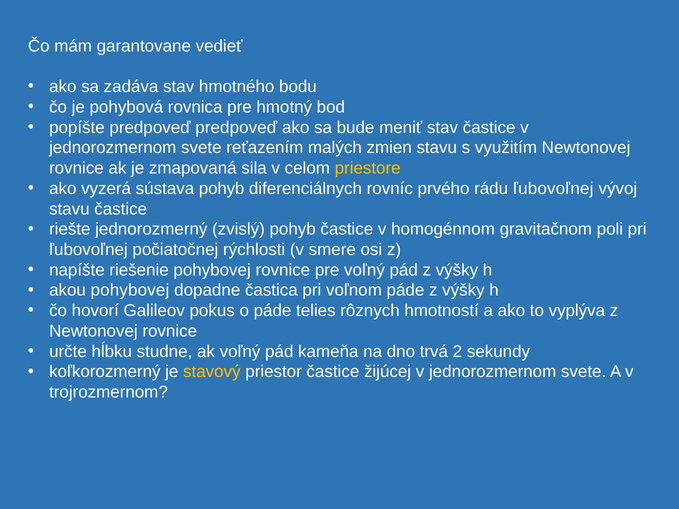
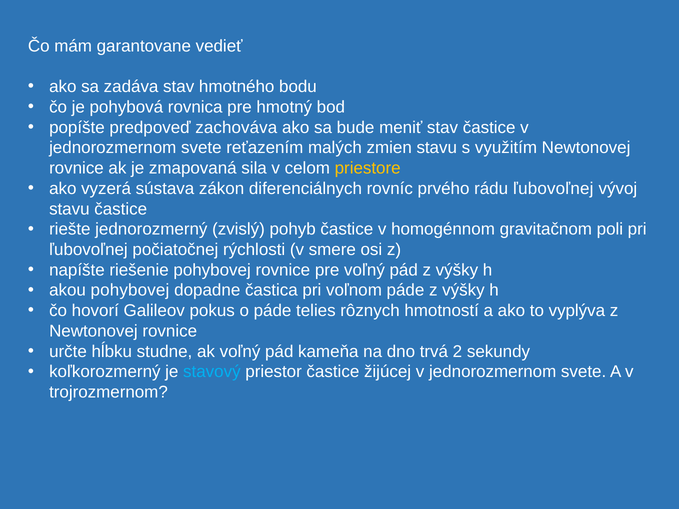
predpoveď predpoveď: predpoveď -> zachováva (236, 128)
sústava pohyb: pohyb -> zákon (222, 189)
stavový colour: yellow -> light blue (212, 372)
